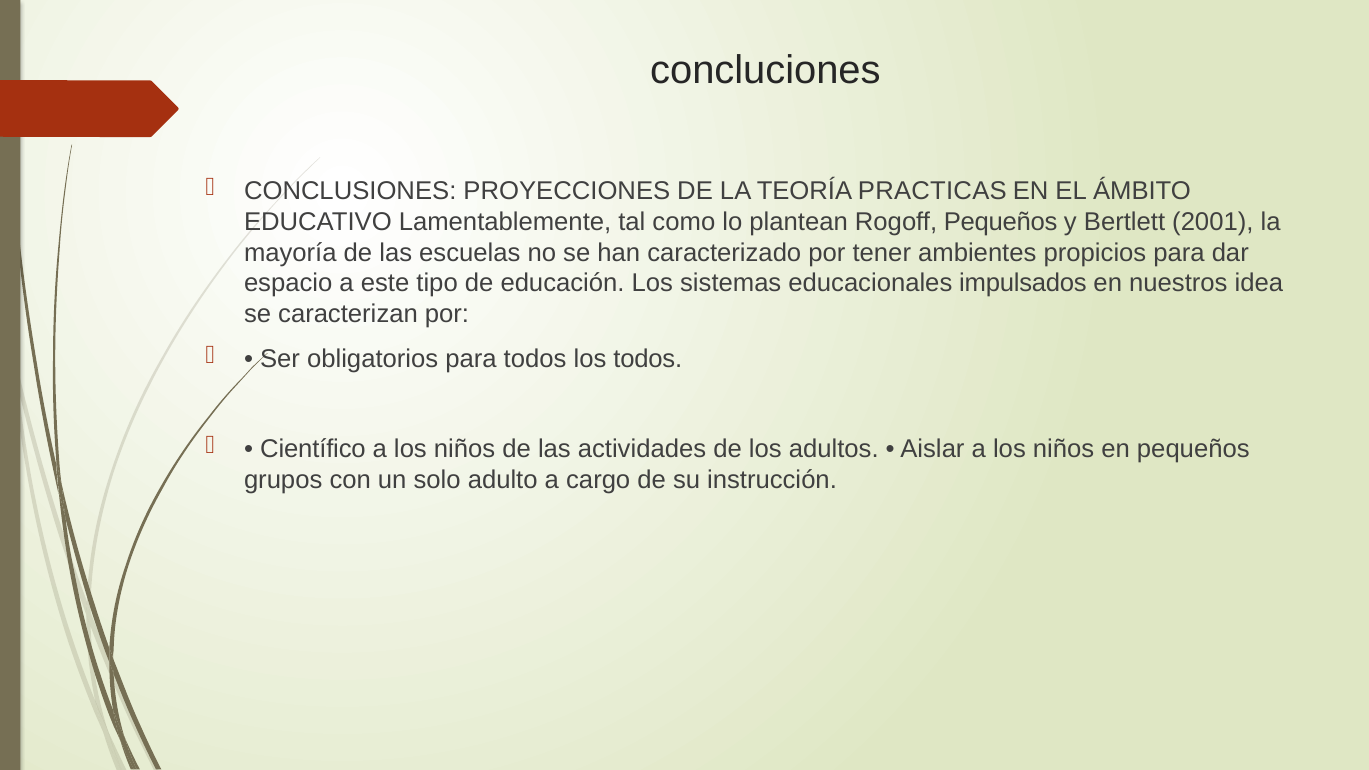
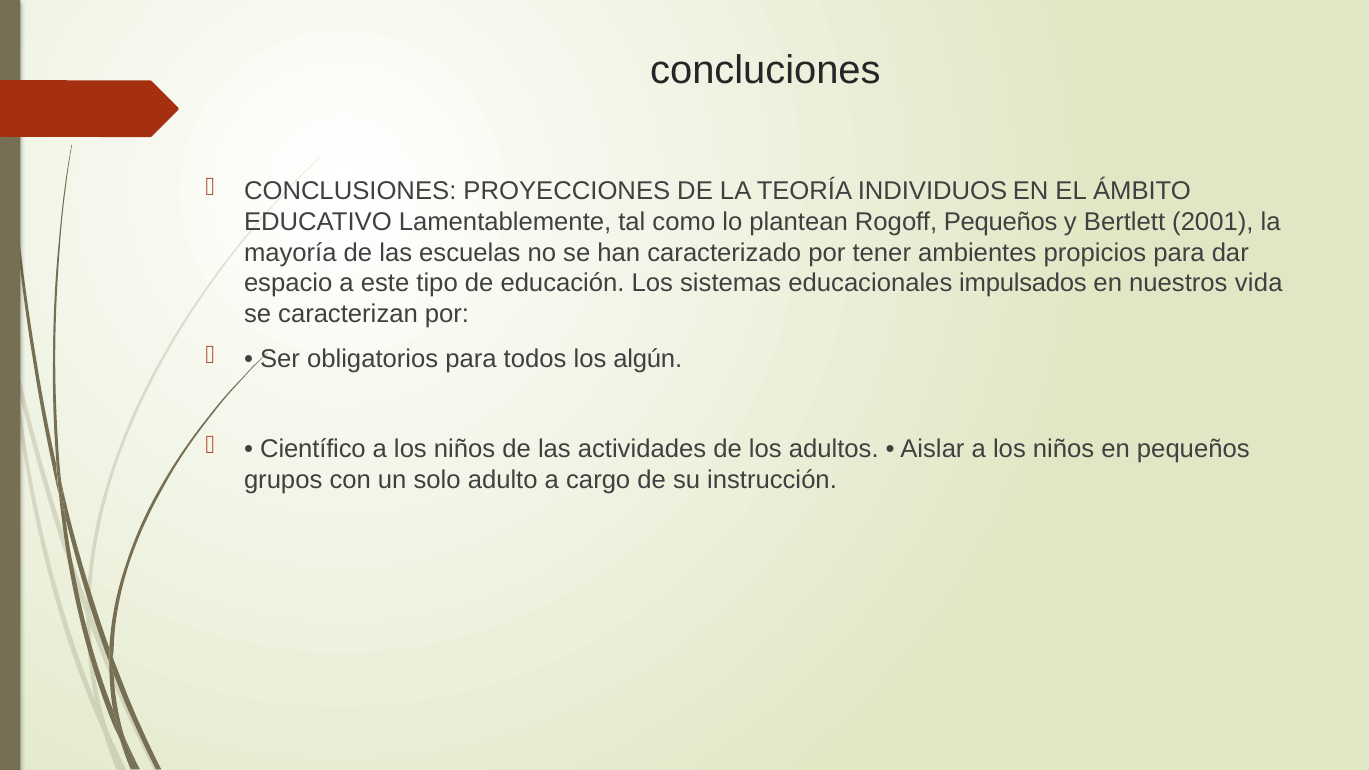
PRACTICAS: PRACTICAS -> INDIVIDUOS (932, 191)
idea: idea -> vida (1259, 283)
los todos: todos -> algún (648, 359)
